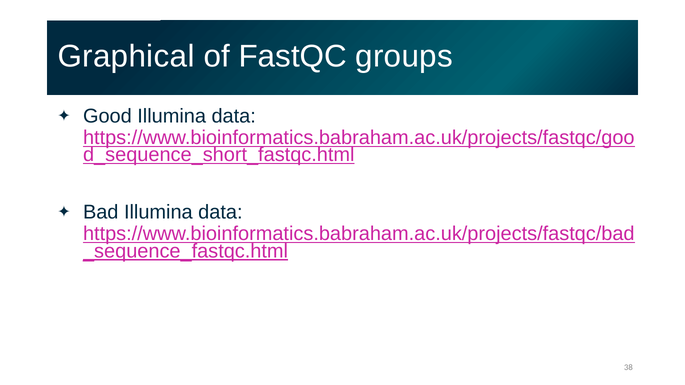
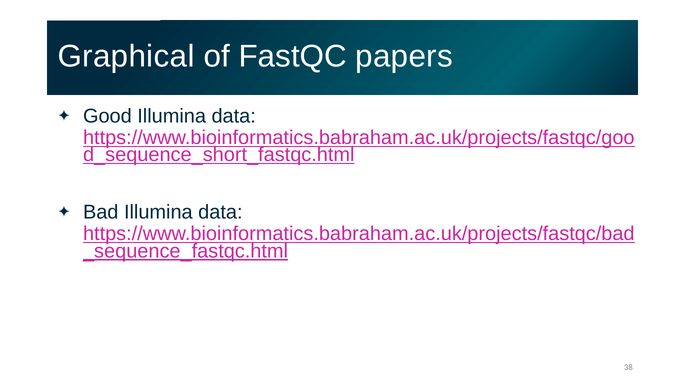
groups: groups -> papers (404, 56)
